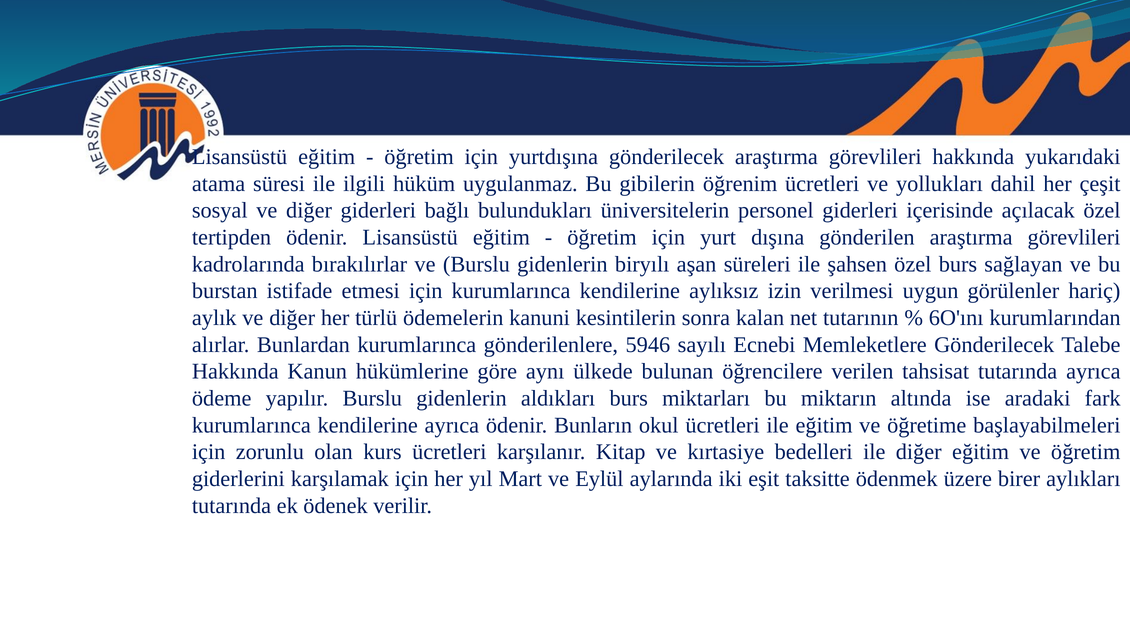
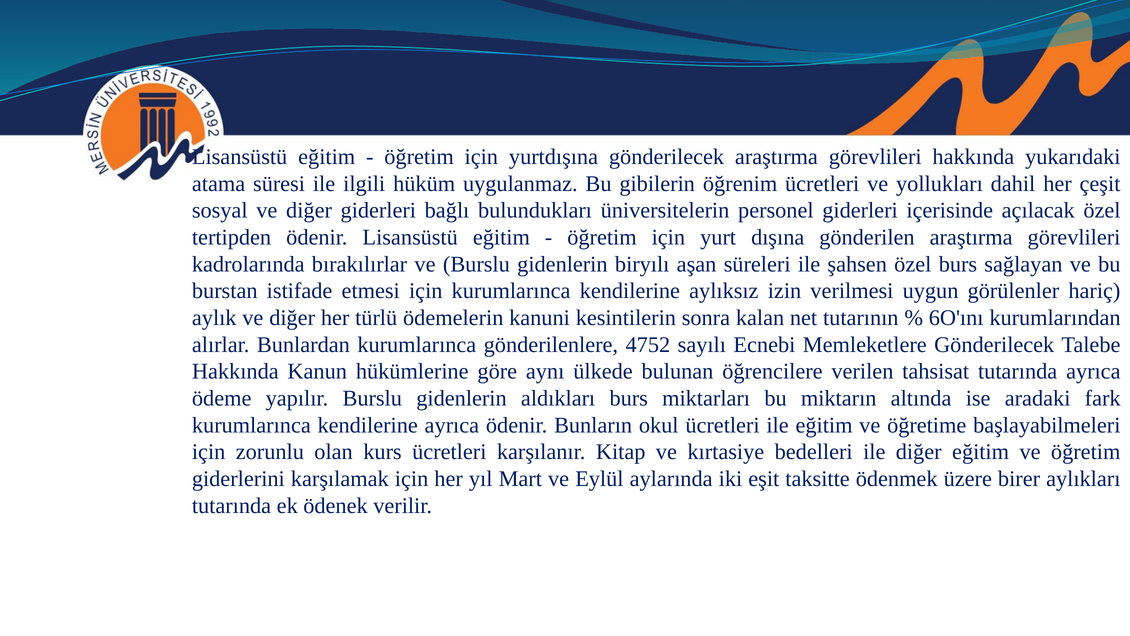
5946: 5946 -> 4752 (648, 345)
